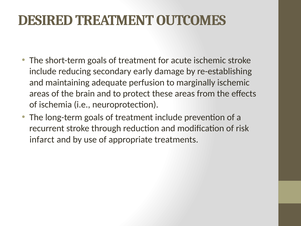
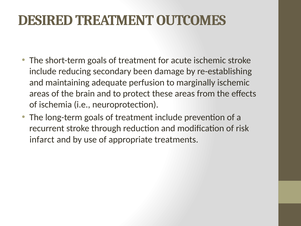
early: early -> been (143, 71)
